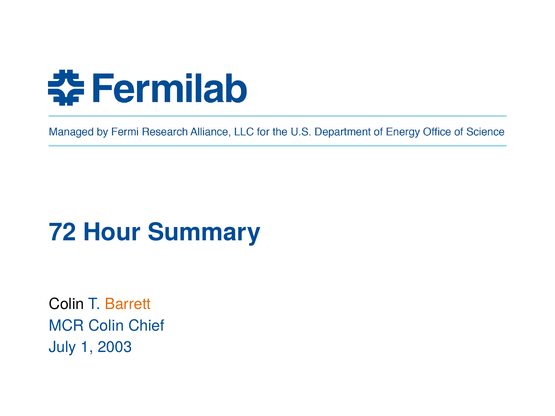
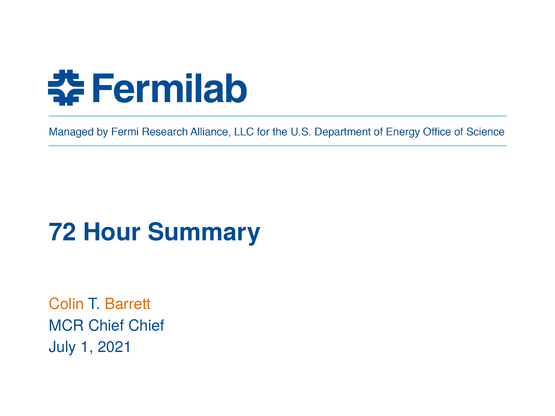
Colin colour: black -> orange (67, 304)
MCR Colin: Colin -> Chief (106, 326)
2003: 2003 -> 2021 (115, 347)
